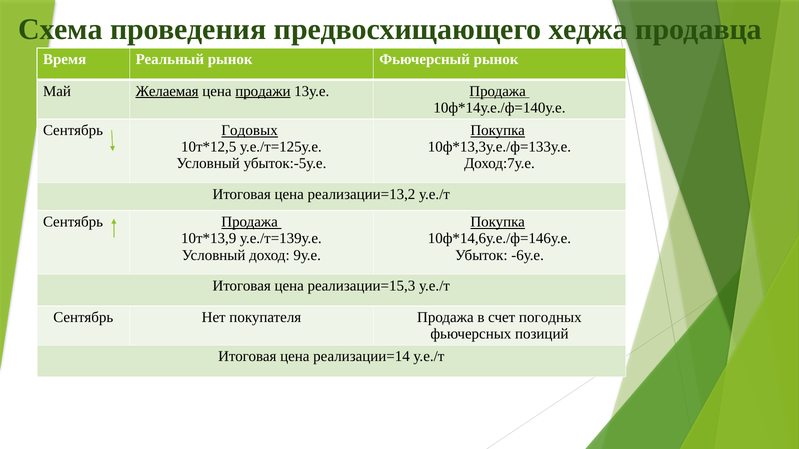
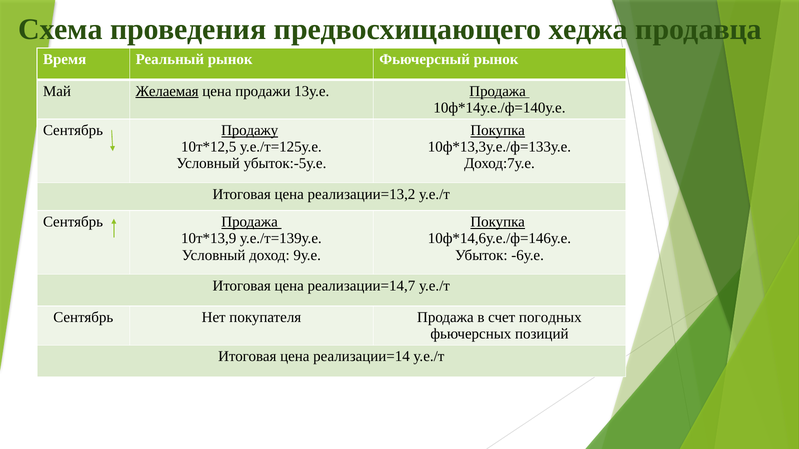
продажи underline: present -> none (263, 91)
Годовых: Годовых -> Продажу (250, 130)
реализации=15,3: реализации=15,3 -> реализации=14,7 (361, 286)
